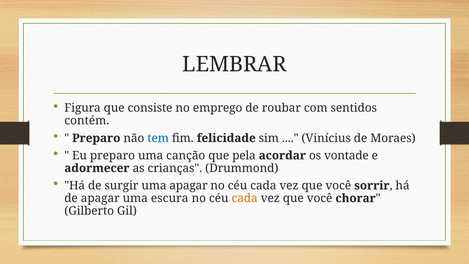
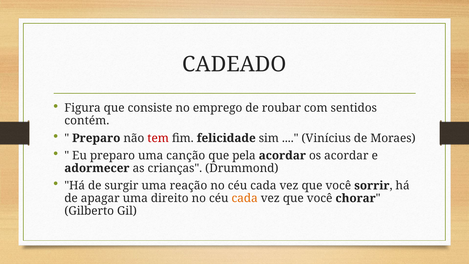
LEMBRAR: LEMBRAR -> CADEADO (234, 64)
tem colour: blue -> red (158, 138)
os vontade: vontade -> acordar (346, 155)
uma apagar: apagar -> reação (188, 185)
escura: escura -> direito (170, 198)
